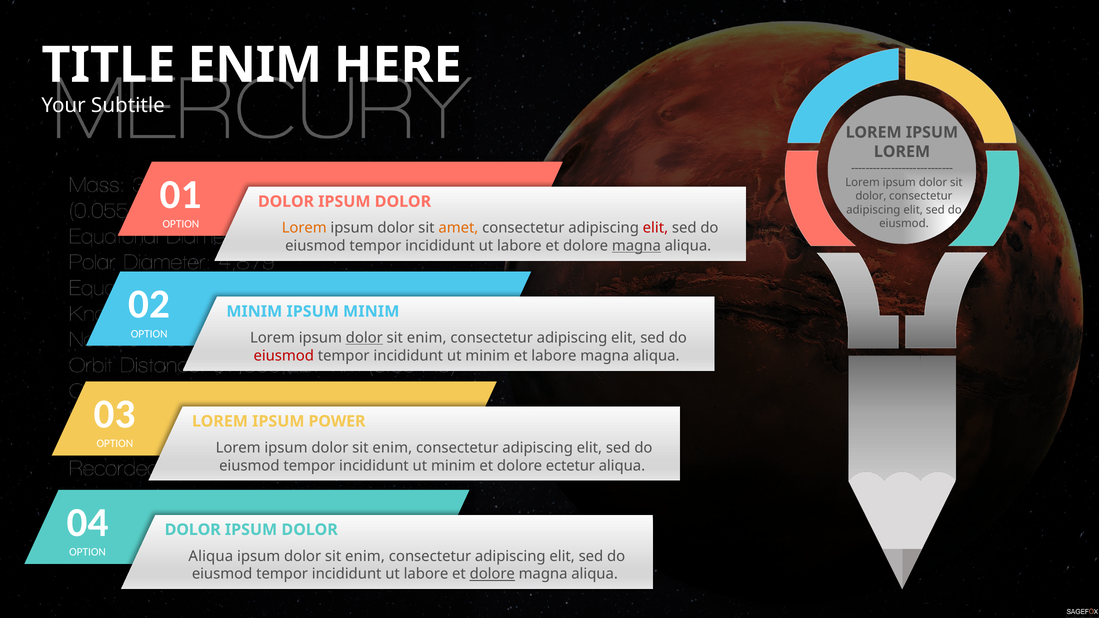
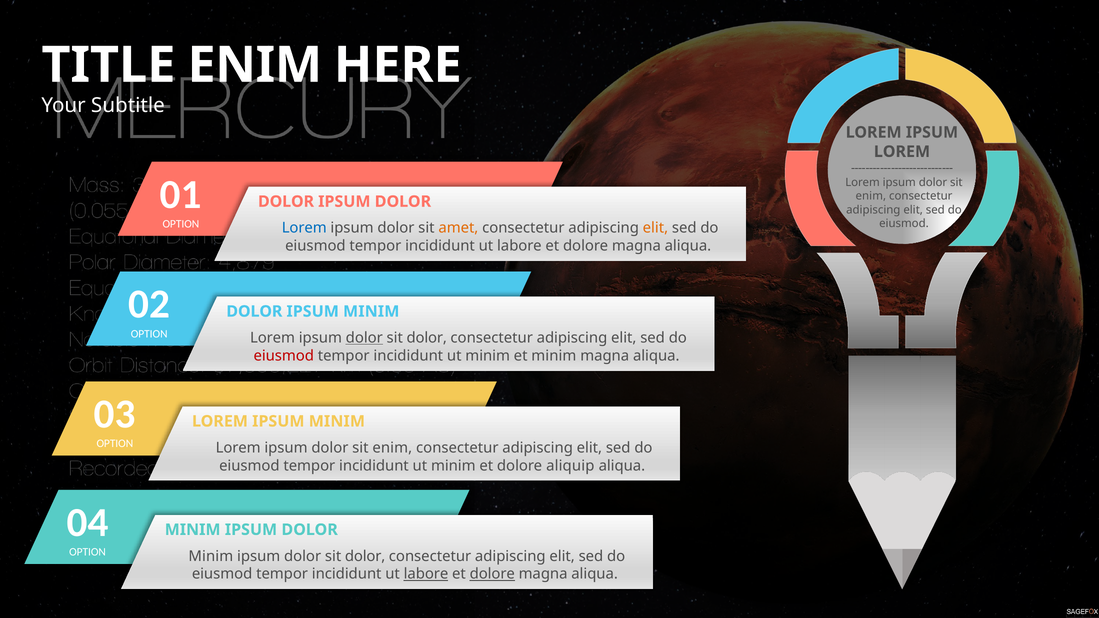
dolor: dolor -> enim (871, 196)
Lorem colour: orange -> blue (304, 228)
elit colour: red -> orange (655, 228)
magna underline: present -> none (636, 246)
MINIM: MINIM -> DOLOR (254, 312)
enim: enim -> dolor (427, 338)
et labore: labore -> minim (554, 356)
LOREM IPSUM POWER: POWER -> MINIM (337, 421)
ectetur: ectetur -> aliquip (570, 466)
DOLOR: DOLOR -> MINIM (193, 530)
Aliqua: Aliqua -> Minim (211, 556)
enim: enim -> dolor (365, 556)
labore underline: none -> present (426, 574)
